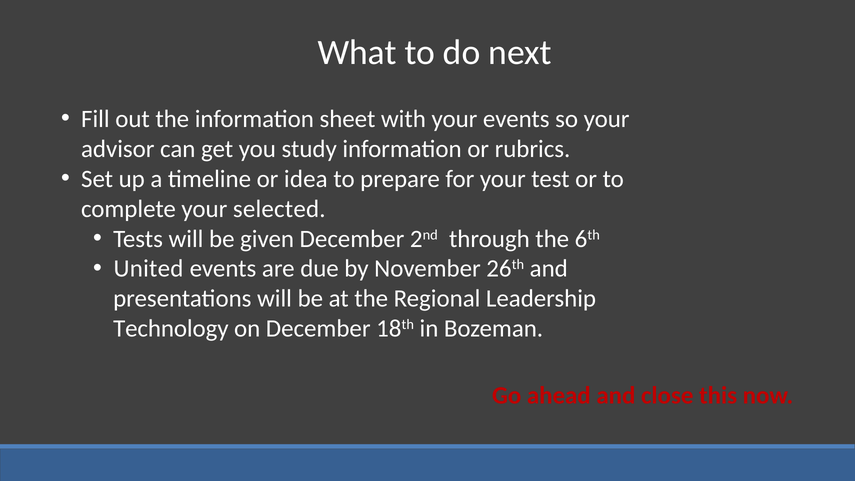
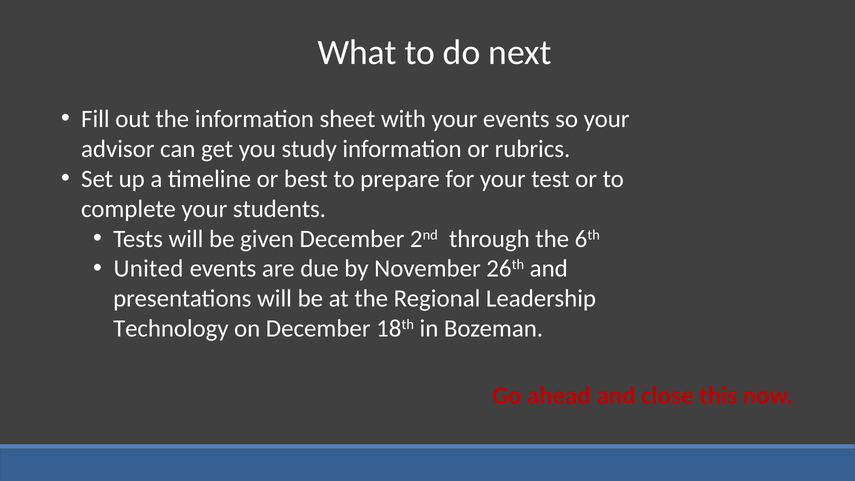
idea: idea -> best (306, 179)
selected: selected -> students (279, 209)
